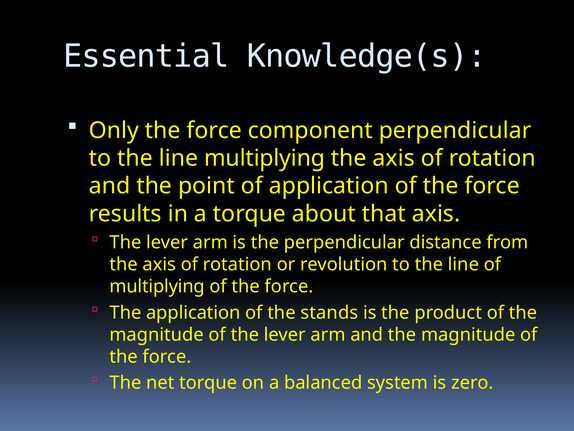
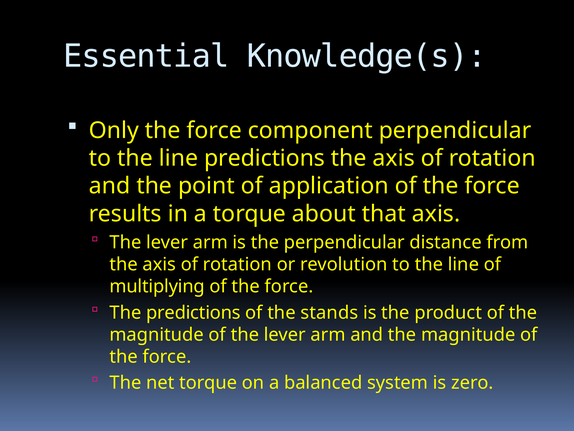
line multiplying: multiplying -> predictions (265, 158)
The application: application -> predictions (193, 312)
